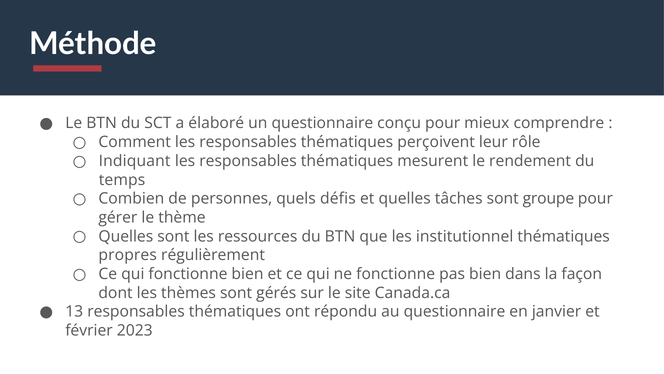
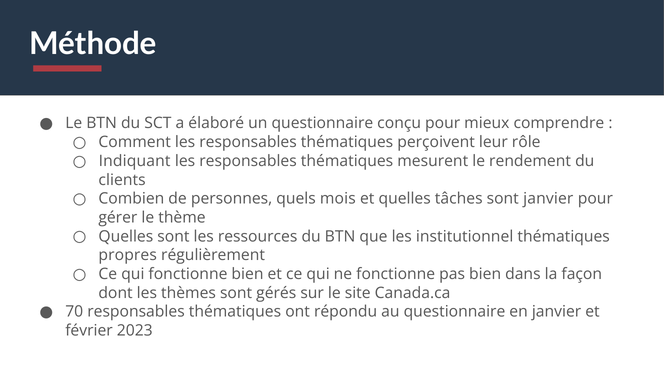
temps: temps -> clients (122, 180)
défis: défis -> mois (338, 198)
sont groupe: groupe -> janvier (548, 198)
13: 13 -> 70 (74, 311)
